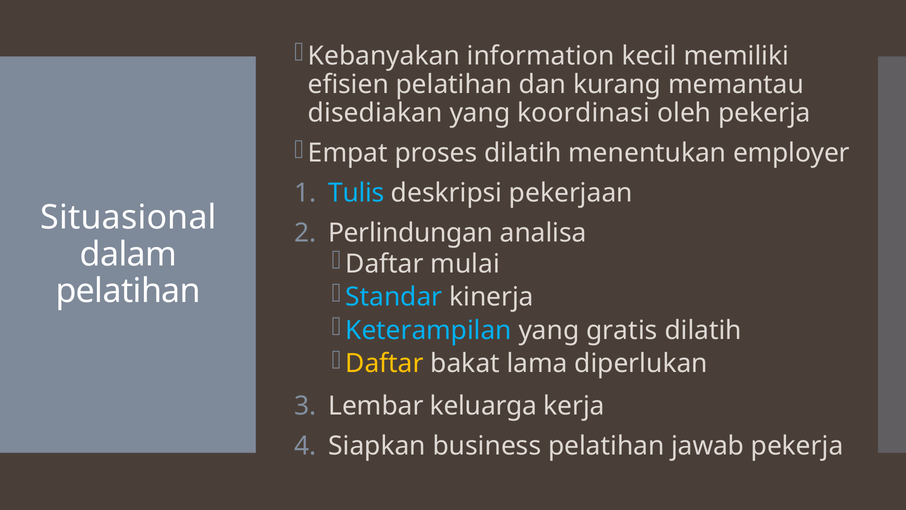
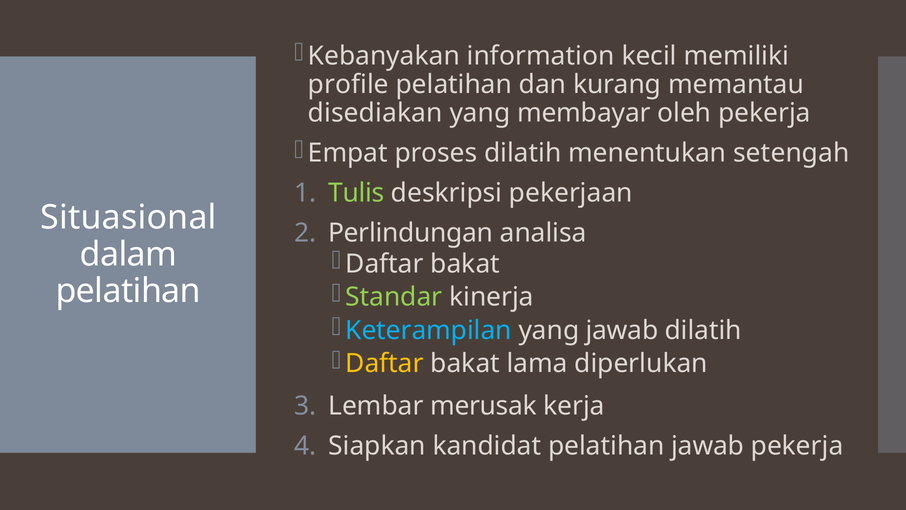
efisien: efisien -> profile (348, 85)
koordinasi: koordinasi -> membayar (584, 113)
employer: employer -> setengah (791, 153)
Tulis colour: light blue -> light green (356, 193)
mulai: mulai -> bakat (465, 264)
Standar colour: light blue -> light green (394, 297)
yang gratis: gratis -> jawab (622, 330)
keluarga: keluarga -> merusak (484, 406)
business: business -> kandidat (487, 445)
